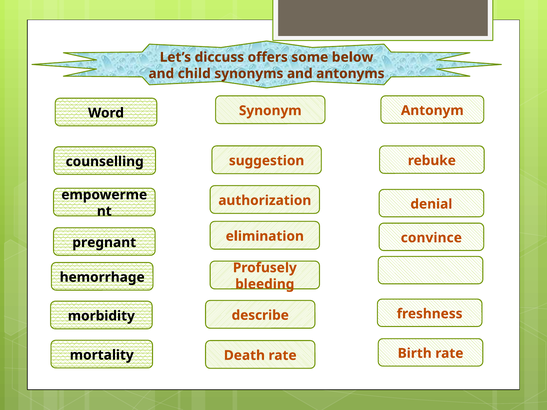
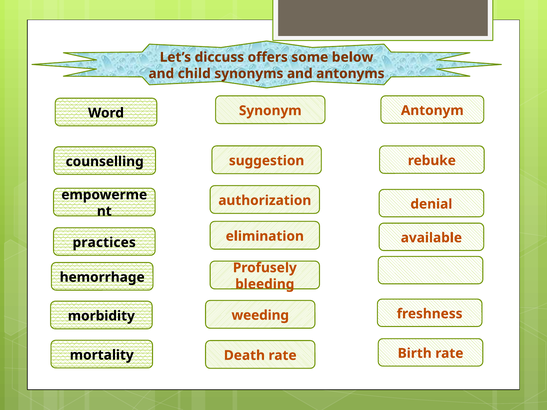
convince: convince -> available (431, 238)
pregnant: pregnant -> practices (104, 243)
describe: describe -> weeding (260, 315)
